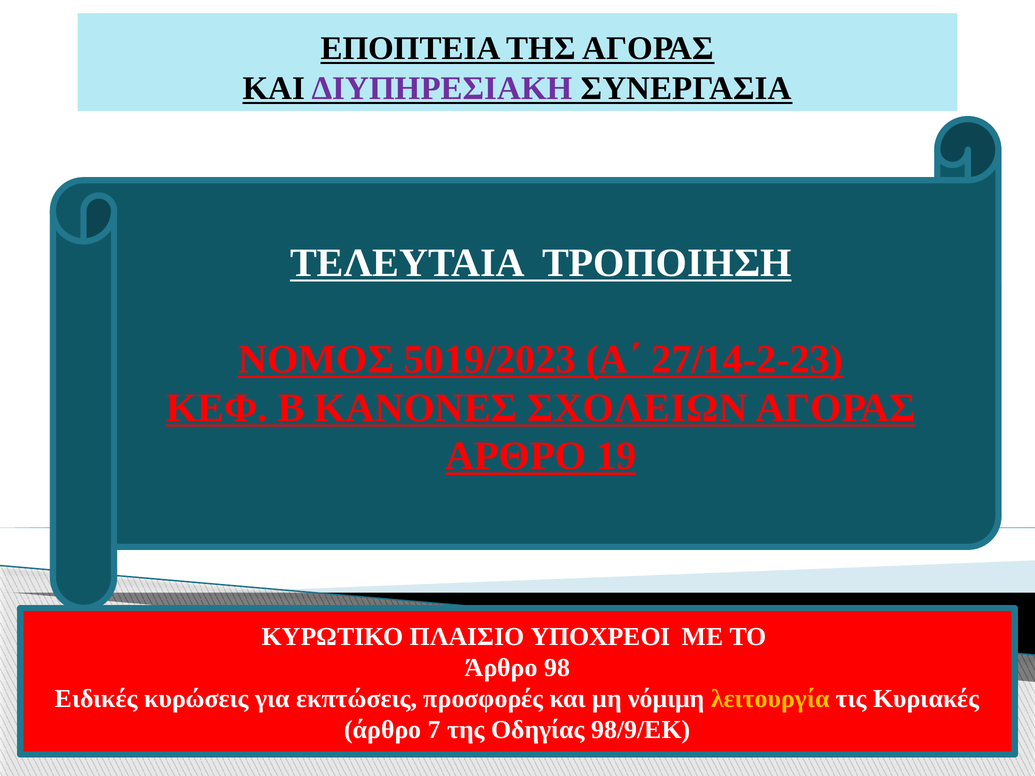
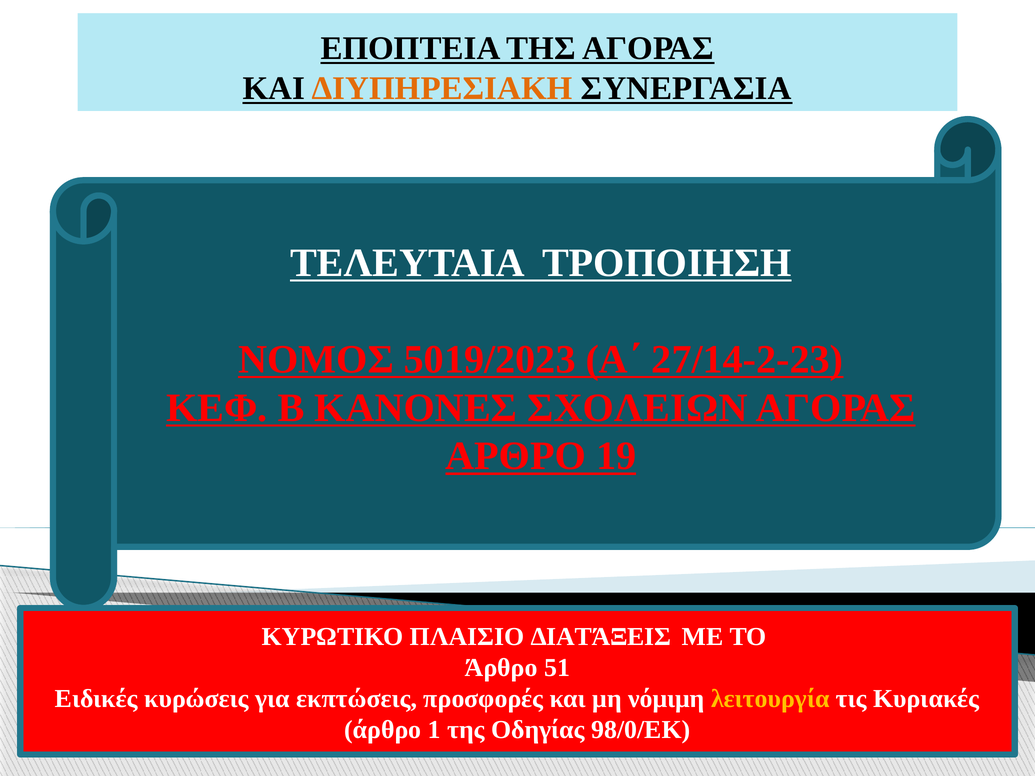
ΔΙΥΠΗΡΕΣΙΑΚΗ colour: purple -> orange (442, 88)
ΥΠΟΧΡΕΟΙ: ΥΠΟΧΡΕΟΙ -> ΔΙΑΤΆΞΕΙΣ (601, 637)
98: 98 -> 51 (557, 668)
7: 7 -> 1 (434, 730)
98/9/ΕΚ: 98/9/ΕΚ -> 98/0/ΕΚ (641, 730)
